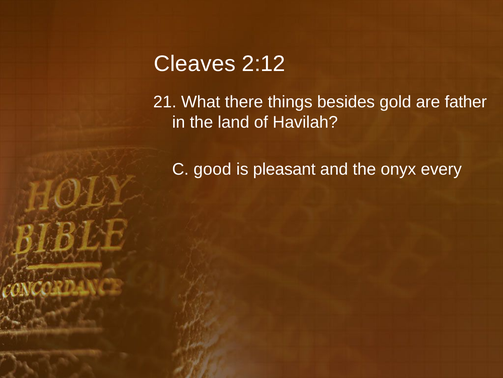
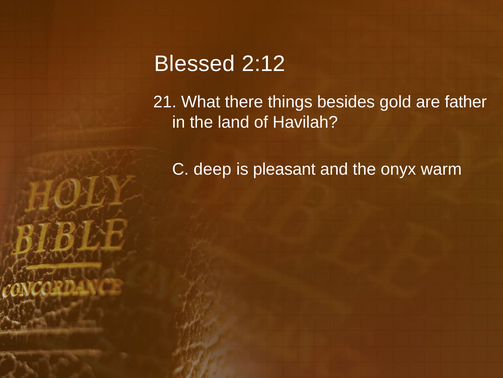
Cleaves: Cleaves -> Blessed (195, 64)
good: good -> deep (212, 169)
every: every -> warm (441, 169)
